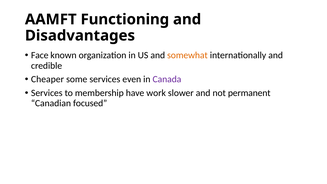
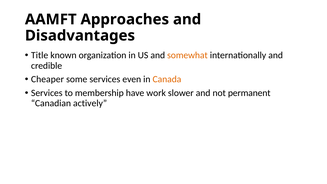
Functioning: Functioning -> Approaches (125, 19)
Face: Face -> Title (40, 55)
Canada colour: purple -> orange (167, 79)
focused: focused -> actively (90, 103)
